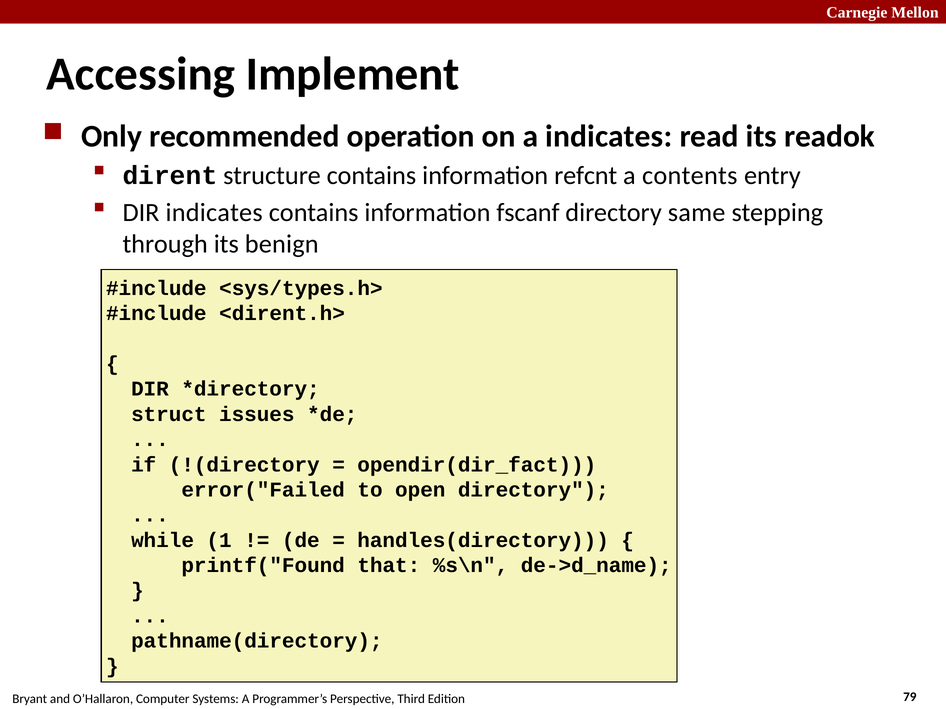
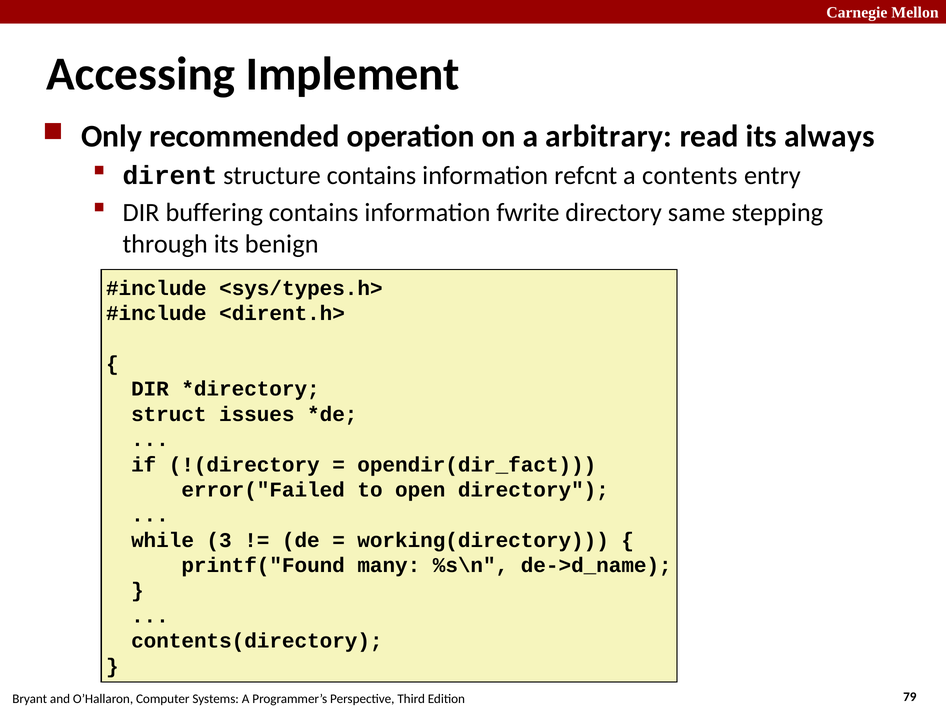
a indicates: indicates -> arbitrary (609, 136)
readok: readok -> always (829, 136)
DIR indicates: indicates -> buffering (214, 213)
fscanf: fscanf -> fwrite (528, 213)
1: 1 -> 3 (219, 541)
handles(directory: handles(directory -> working(directory (483, 541)
that: that -> many (389, 566)
pathname(directory: pathname(directory -> contents(directory (257, 641)
